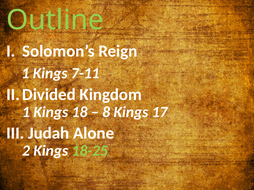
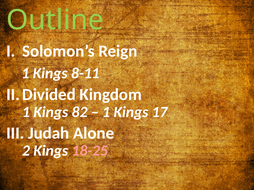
7-11: 7-11 -> 8-11 (85, 73)
18: 18 -> 82 (80, 112)
8: 8 -> 1 (106, 112)
18-25 colour: light green -> pink (90, 151)
